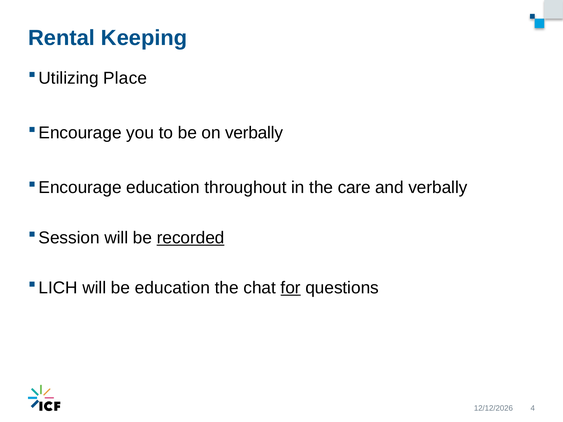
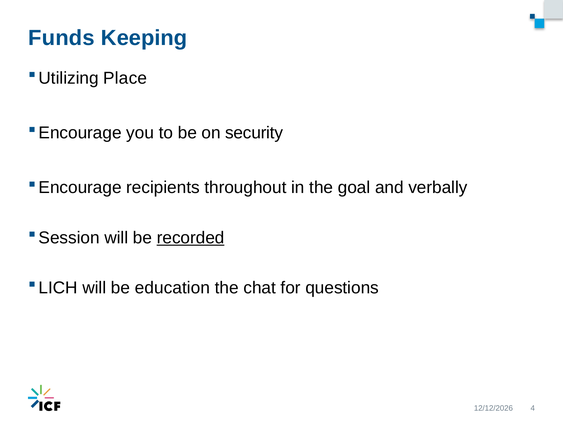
Rental: Rental -> Funds (61, 38)
on verbally: verbally -> security (254, 133)
education: education -> recipients (163, 188)
care: care -> goal (354, 188)
for underline: present -> none (291, 288)
